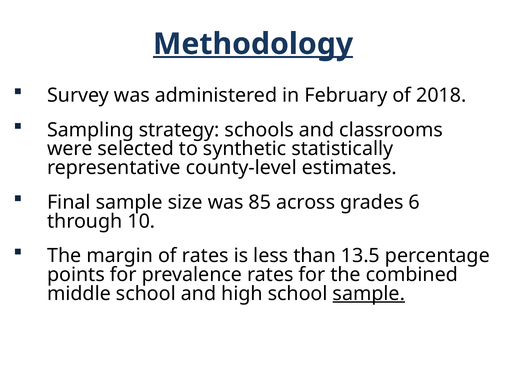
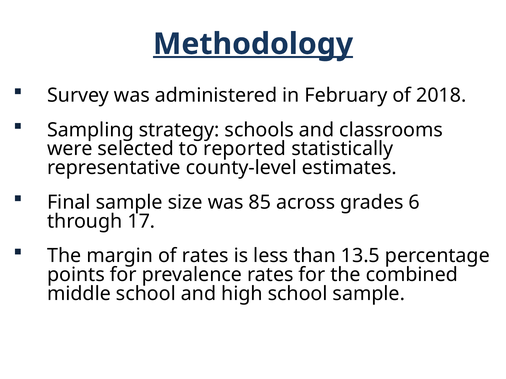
synthetic: synthetic -> reported (245, 149)
10: 10 -> 17 (141, 221)
sample underline: present -> none (369, 294)
